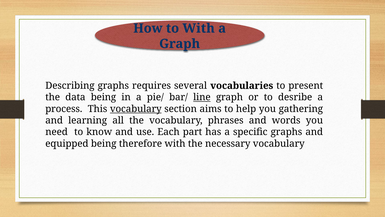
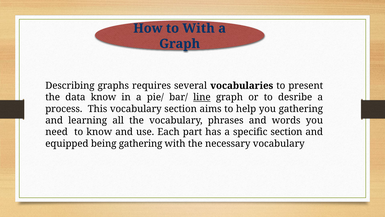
data being: being -> know (103, 97)
vocabulary underline: present -> none (136, 109)
specific graphs: graphs -> section (286, 132)
being therefore: therefore -> gathering (141, 143)
